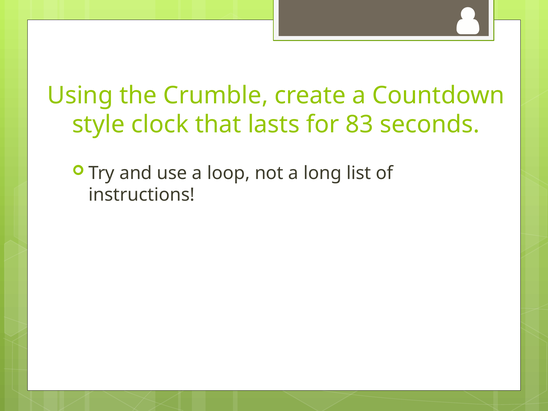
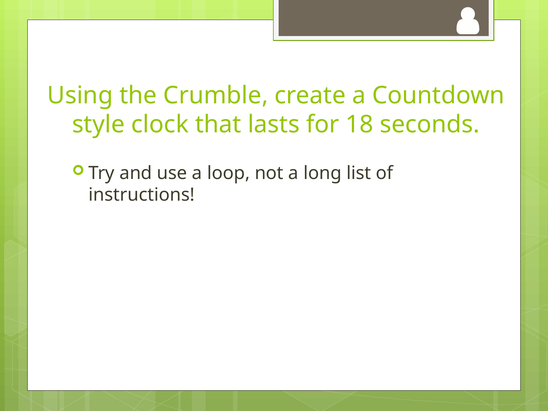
83: 83 -> 18 (359, 125)
